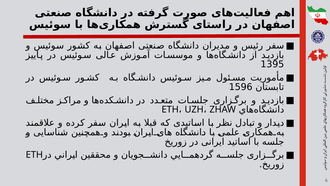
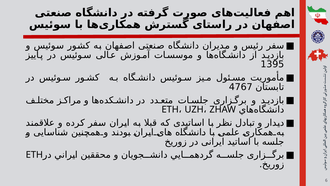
1596: 1596 -> 4767 (241, 87)
